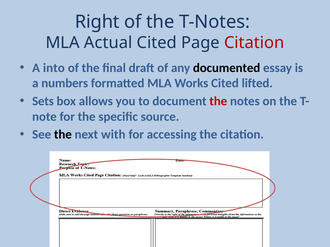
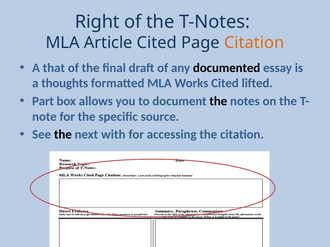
Actual: Actual -> Article (108, 43)
Citation colour: red -> orange (254, 43)
into: into -> that (54, 68)
numbers: numbers -> thoughts (65, 83)
Sets: Sets -> Part (43, 101)
the colour: red -> black (218, 101)
